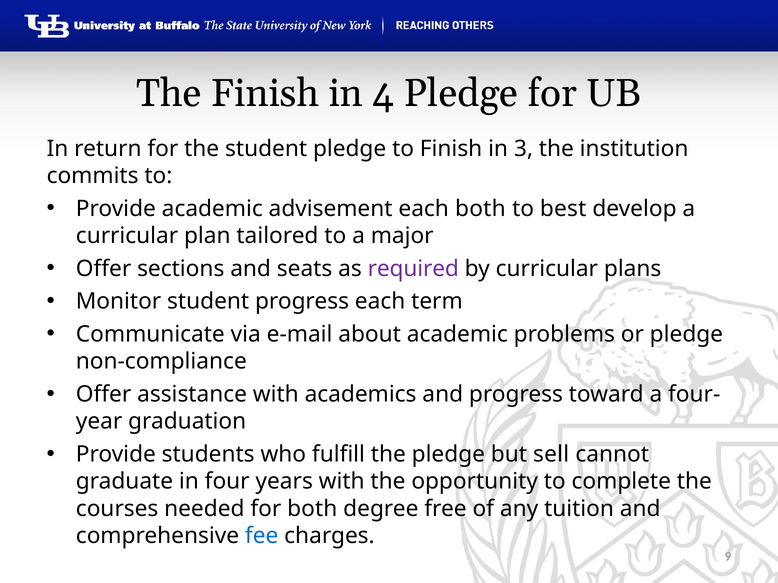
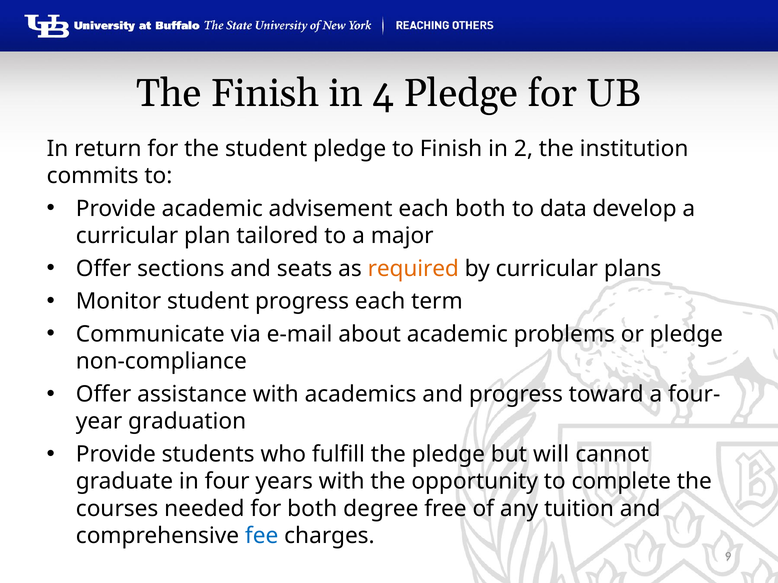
3: 3 -> 2 (523, 149)
best: best -> data (563, 209)
required colour: purple -> orange (413, 269)
sell: sell -> will (551, 455)
